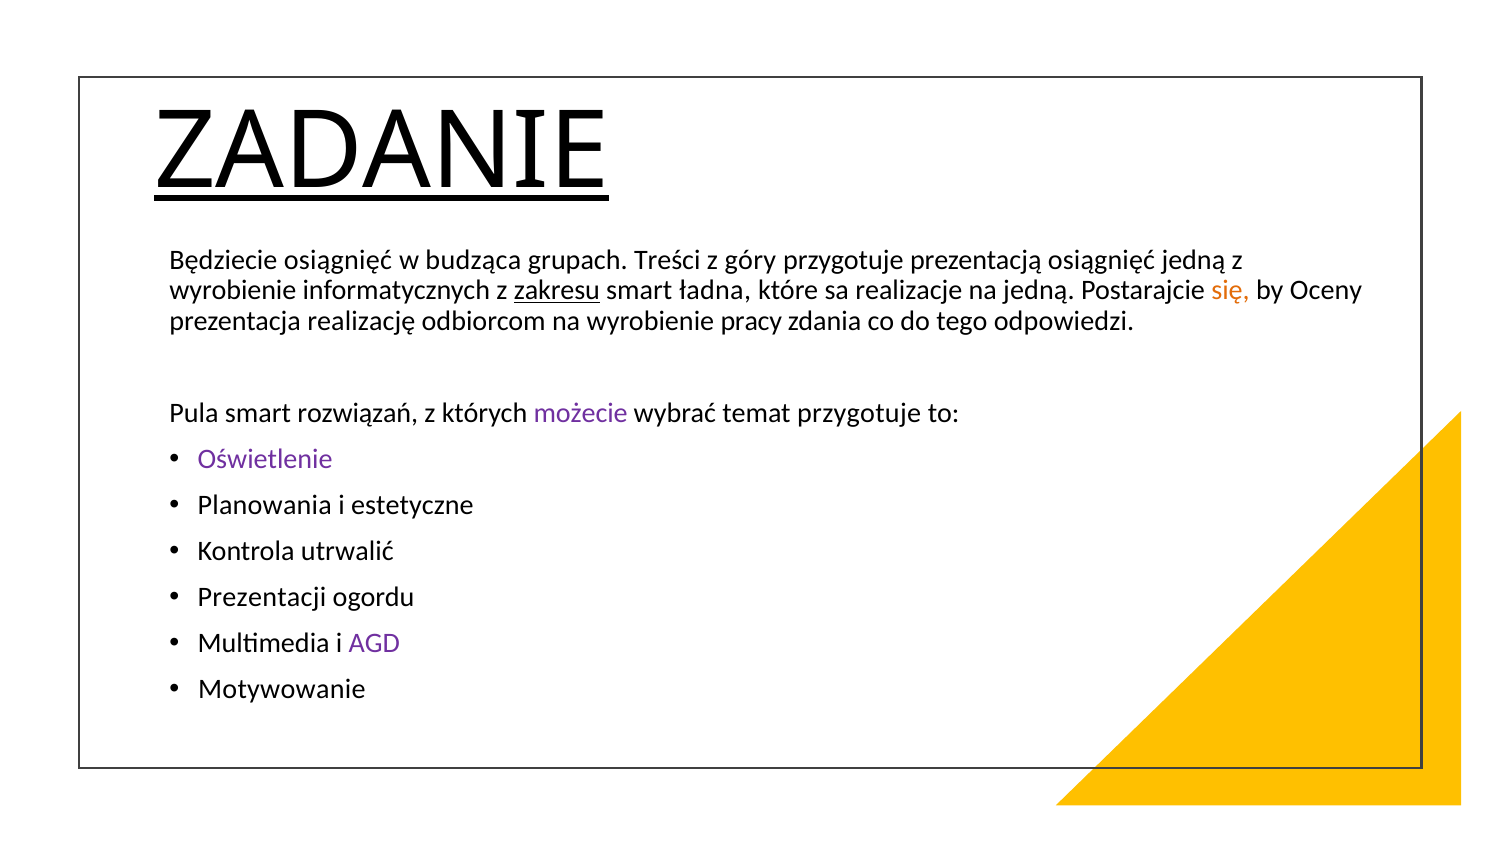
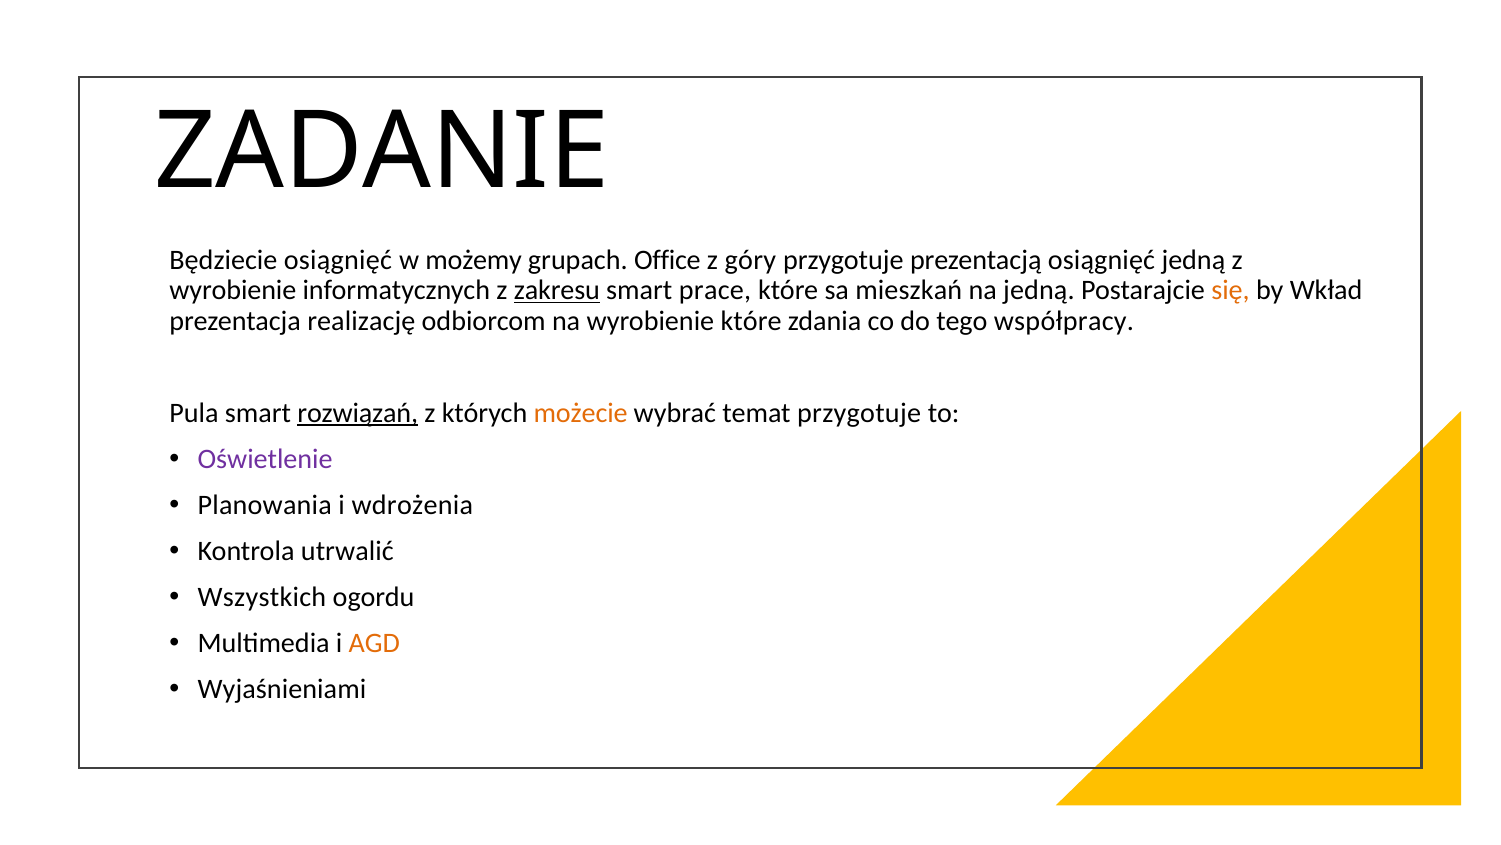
ZADANIE underline: present -> none (382, 151)
budząca: budząca -> możemy (474, 260)
Treści: Treści -> Office (667, 260)
ładna: ładna -> prace (715, 290)
realizacje: realizacje -> mieszkań (909, 290)
Oceny: Oceny -> Wkład (1326, 290)
wyrobienie pracy: pracy -> które (751, 321)
odpowiedzi: odpowiedzi -> współpracy (1064, 321)
rozwiązań underline: none -> present (358, 413)
możecie colour: purple -> orange (581, 413)
estetyczne: estetyczne -> wdrożenia (412, 505)
Prezentacji: Prezentacji -> Wszystkich (262, 597)
AGD colour: purple -> orange (374, 643)
Motywowanie: Motywowanie -> Wyjaśnieniami (282, 689)
